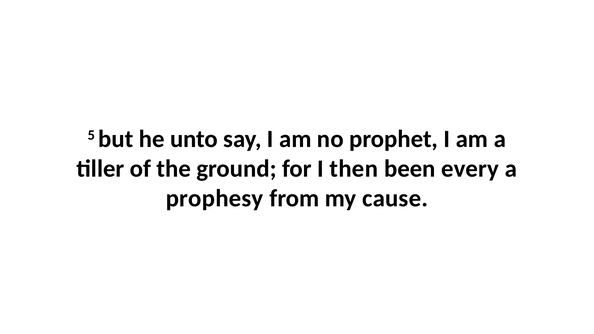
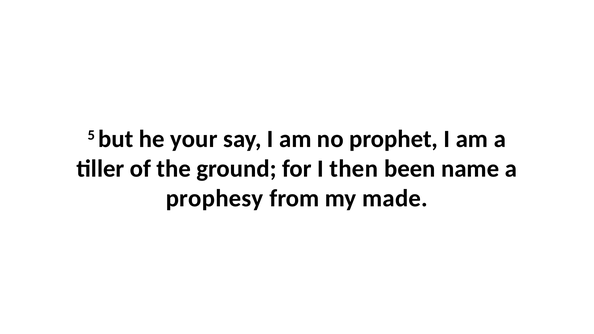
unto: unto -> your (194, 139)
every: every -> name (470, 169)
cause: cause -> made (395, 198)
